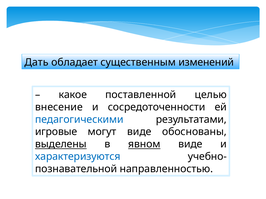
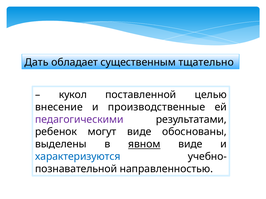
изменений: изменений -> тщательно (206, 62)
какое: какое -> кукол (73, 95)
сосредоточенности: сосредоточенности -> производственные (157, 107)
педагогическими colour: blue -> purple (79, 120)
игровые: игровые -> ребенок (56, 132)
выделены underline: present -> none (61, 145)
